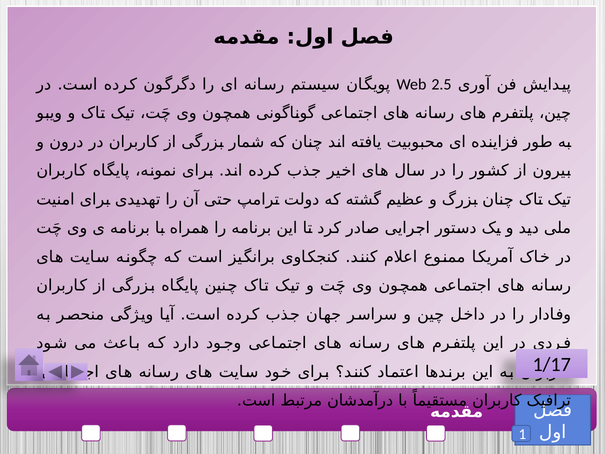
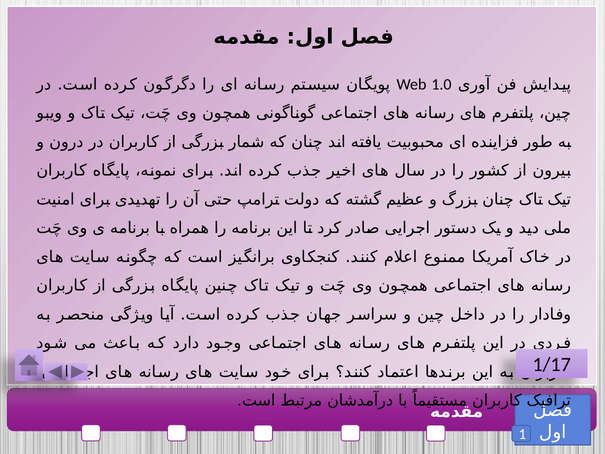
2.5: 2.5 -> 1.0 (441, 84)
